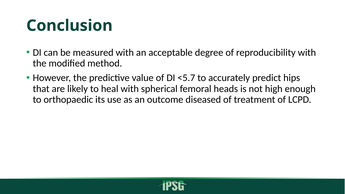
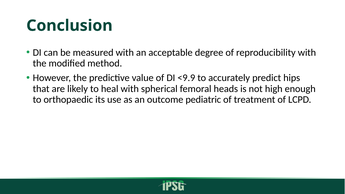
<5.7: <5.7 -> <9.9 (186, 78)
diseased: diseased -> pediatric (203, 100)
